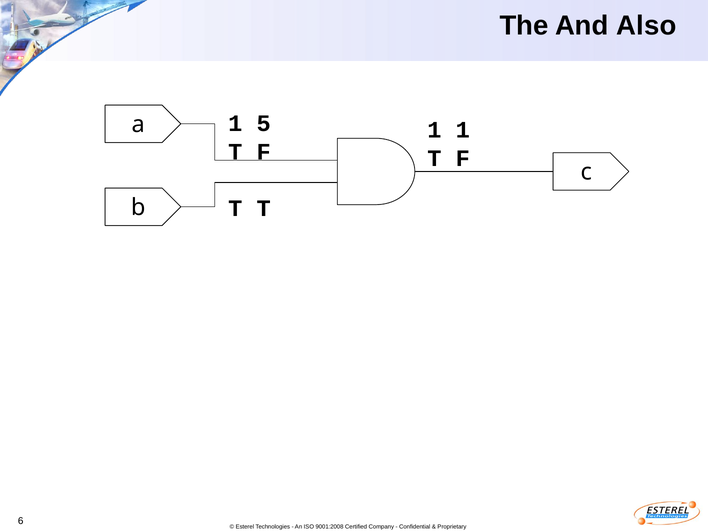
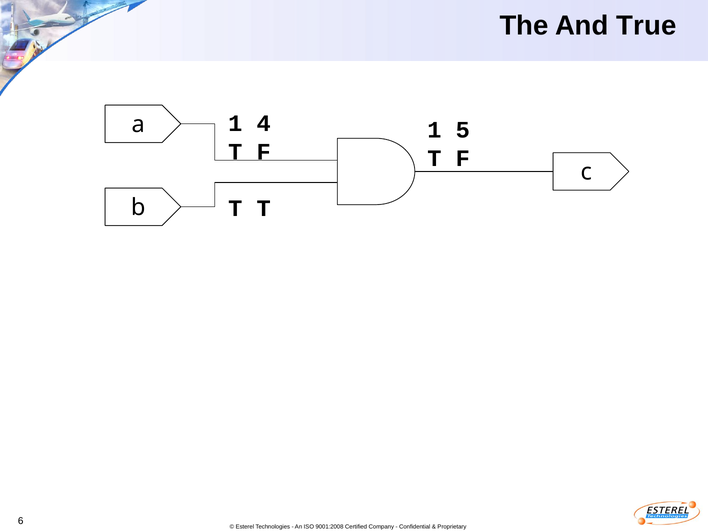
Also: Also -> True (647, 26)
5: 5 -> 4 (264, 124)
1 1: 1 -> 5 (463, 130)
